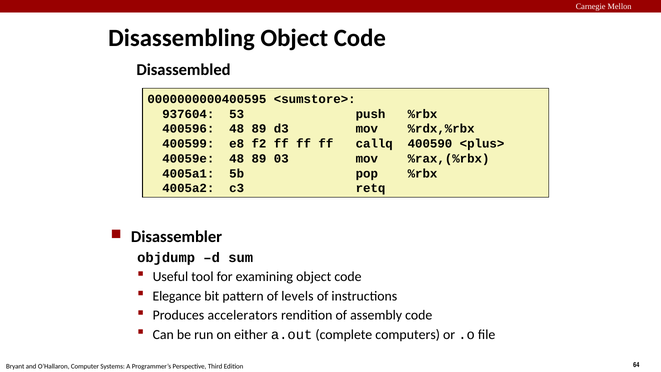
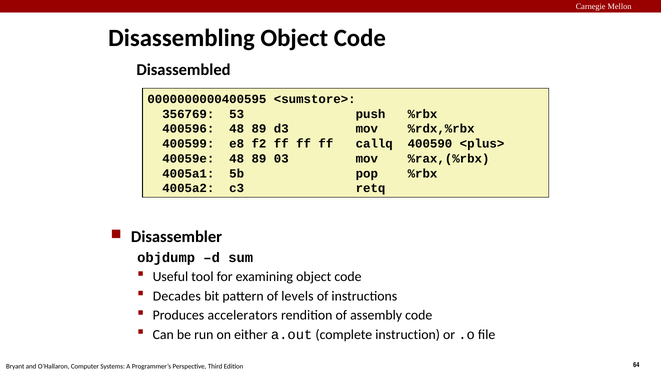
937604: 937604 -> 356769 (188, 114)
Elegance: Elegance -> Decades (177, 296)
computers: computers -> instruction (408, 335)
